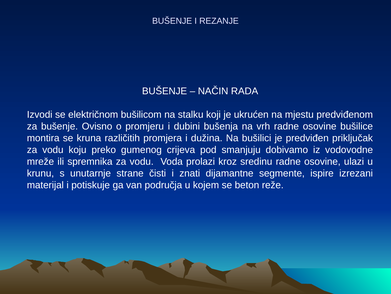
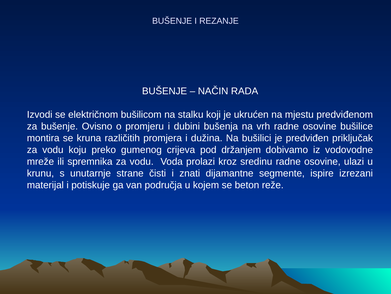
smanjuju: smanjuju -> držanjem (241, 150)
